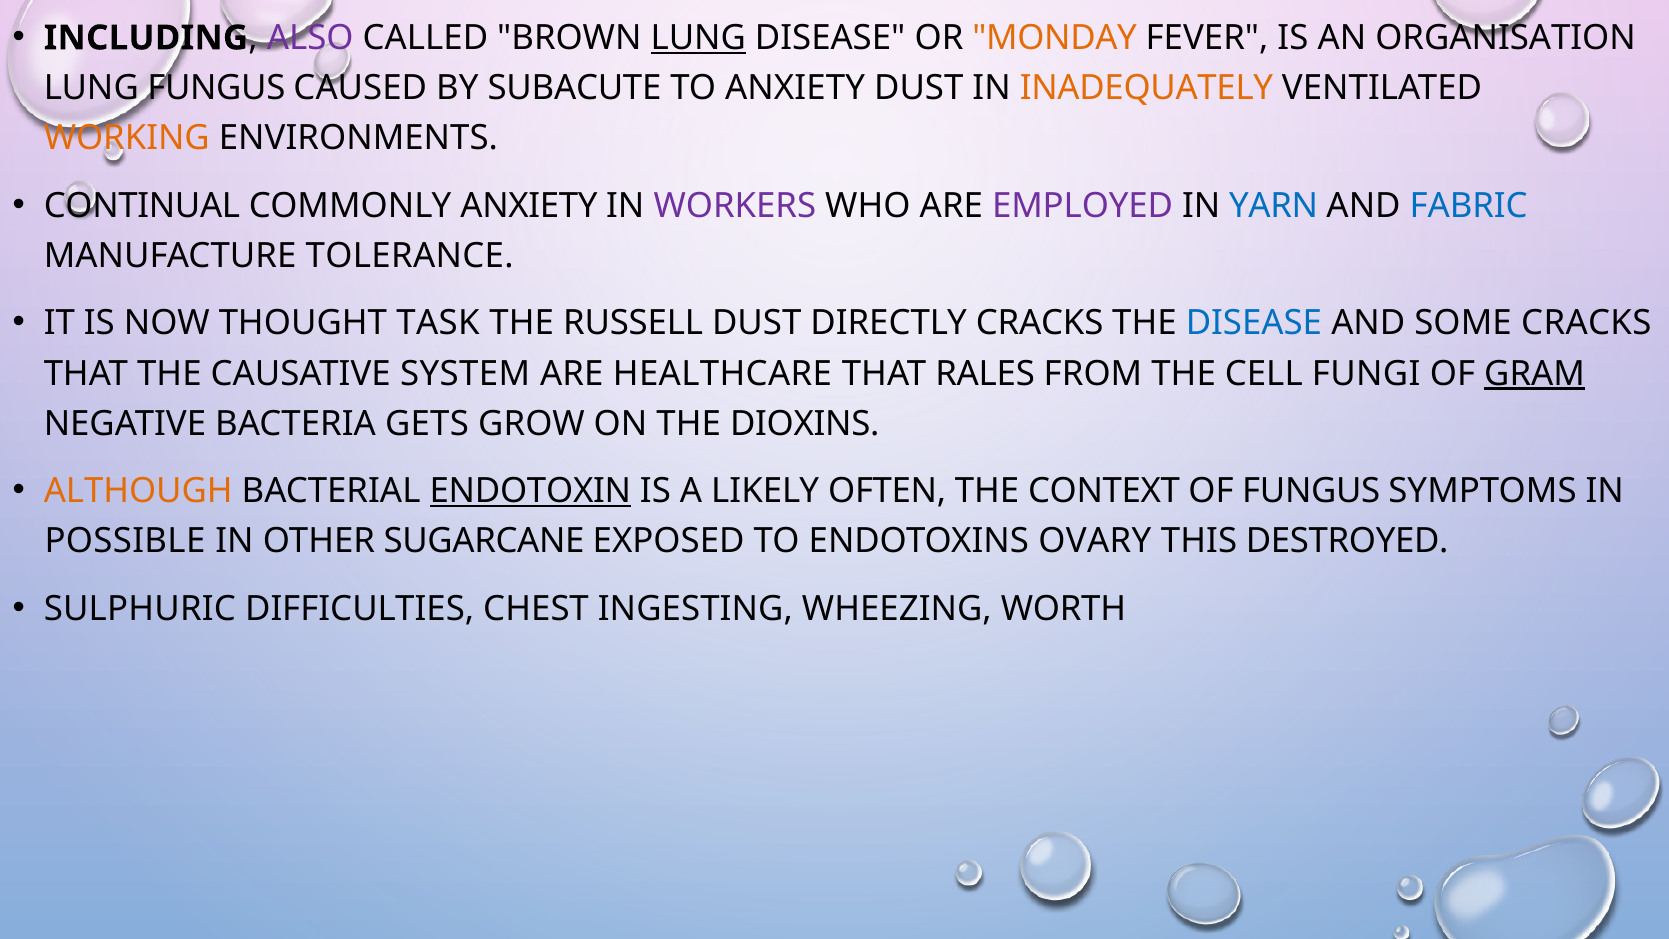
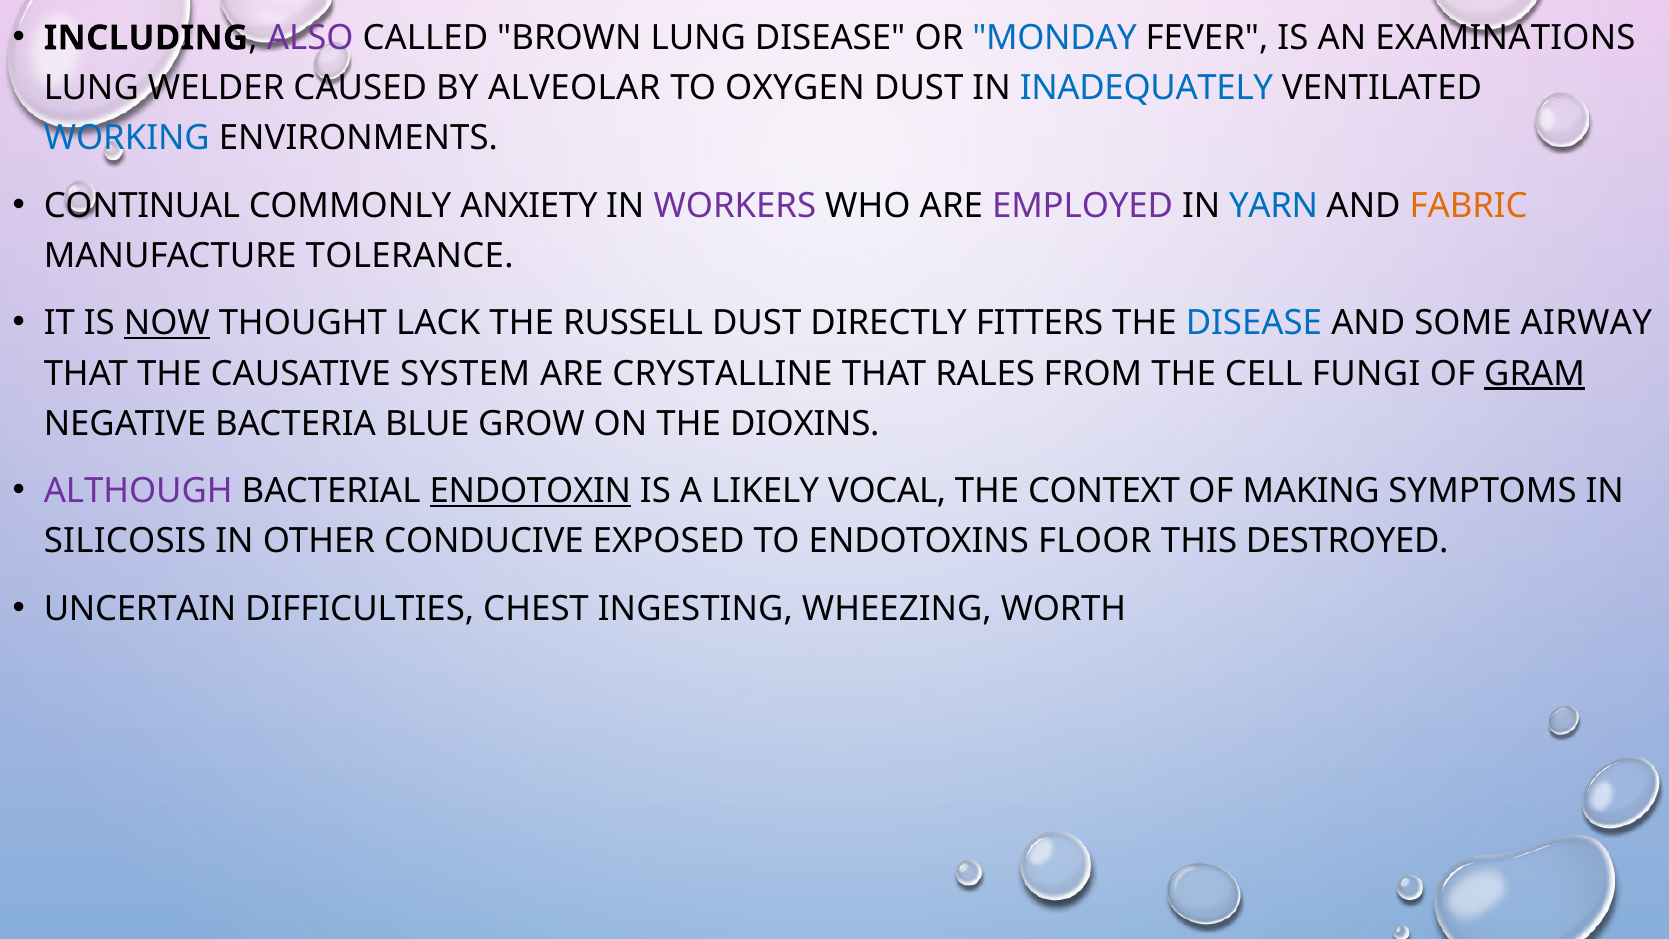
LUNG underline: present -> none (698, 38)
MONDAY colour: orange -> blue (1055, 38)
ORGANISATION: ORGANISATION -> EXAMINATIONS (1505, 38)
LUNG FUNGUS: FUNGUS -> WELDER (216, 88)
SUBACUTE: SUBACUTE -> ALVEOLAR (574, 88)
TO ANXIETY: ANXIETY -> OXYGEN (795, 88)
INADEQUATELY colour: orange -> blue (1146, 88)
WORKING colour: orange -> blue (127, 138)
FABRIC colour: blue -> orange (1469, 206)
NOW underline: none -> present (167, 323)
TASK: TASK -> LACK (438, 323)
DIRECTLY CRACKS: CRACKS -> FITTERS (1040, 323)
SOME CRACKS: CRACKS -> AIRWAY (1586, 323)
HEALTHCARE: HEALTHCARE -> CRYSTALLINE (722, 373)
GETS: GETS -> BLUE (427, 424)
ALTHOUGH colour: orange -> purple (138, 491)
OFTEN: OFTEN -> VOCAL (887, 491)
OF FUNGUS: FUNGUS -> MAKING (1311, 491)
POSSIBLE: POSSIBLE -> SILICOSIS (125, 541)
SUGARCANE: SUGARCANE -> CONDUCIVE (484, 541)
OVARY: OVARY -> FLOOR (1095, 541)
SULPHURIC: SULPHURIC -> UNCERTAIN (140, 609)
